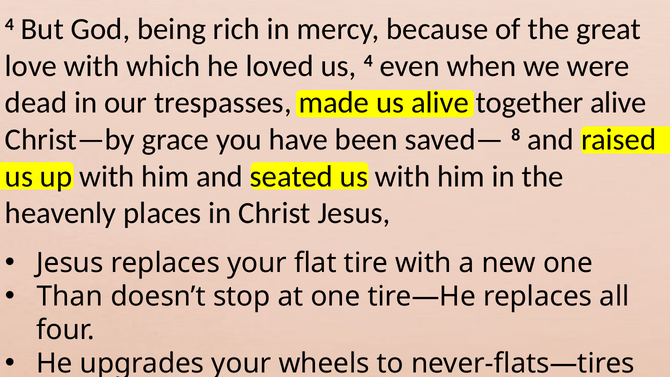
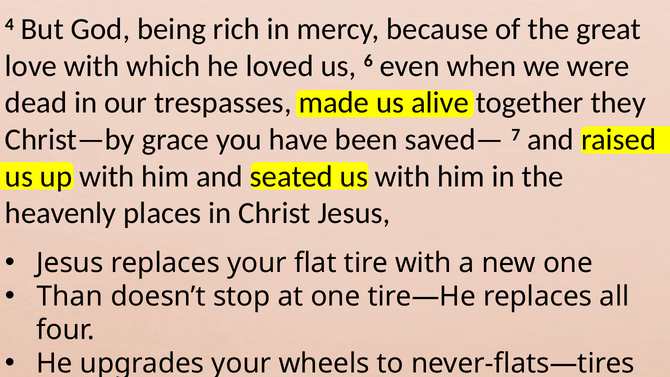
us 4: 4 -> 6 (368, 61)
together alive: alive -> they (618, 103)
8: 8 -> 7 (516, 135)
